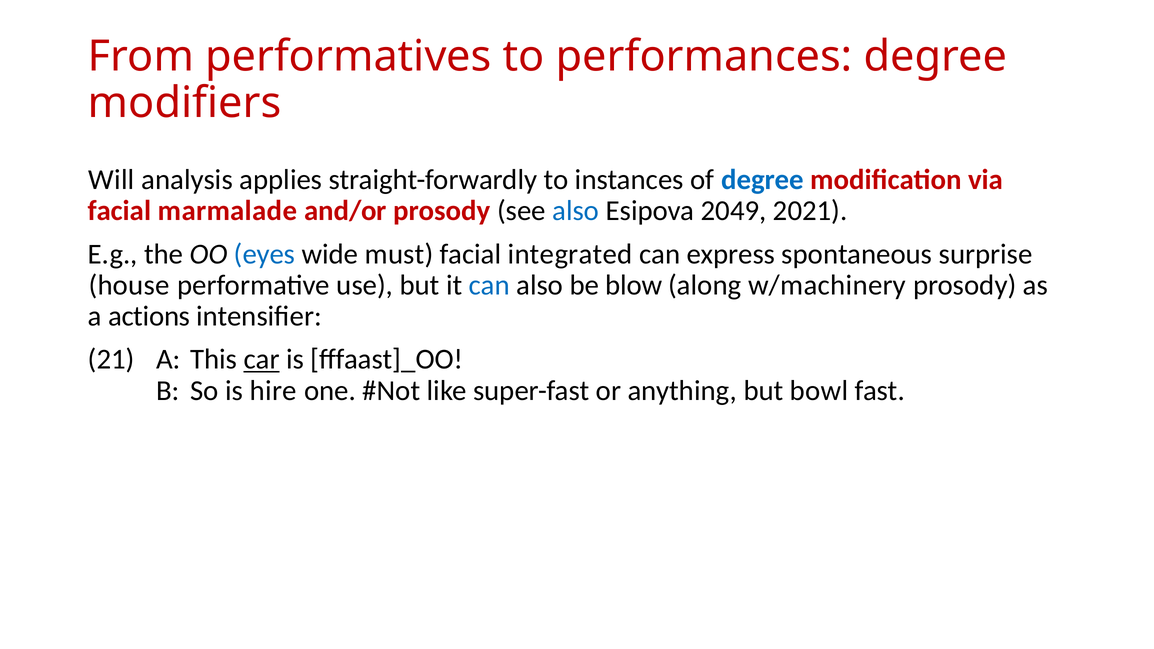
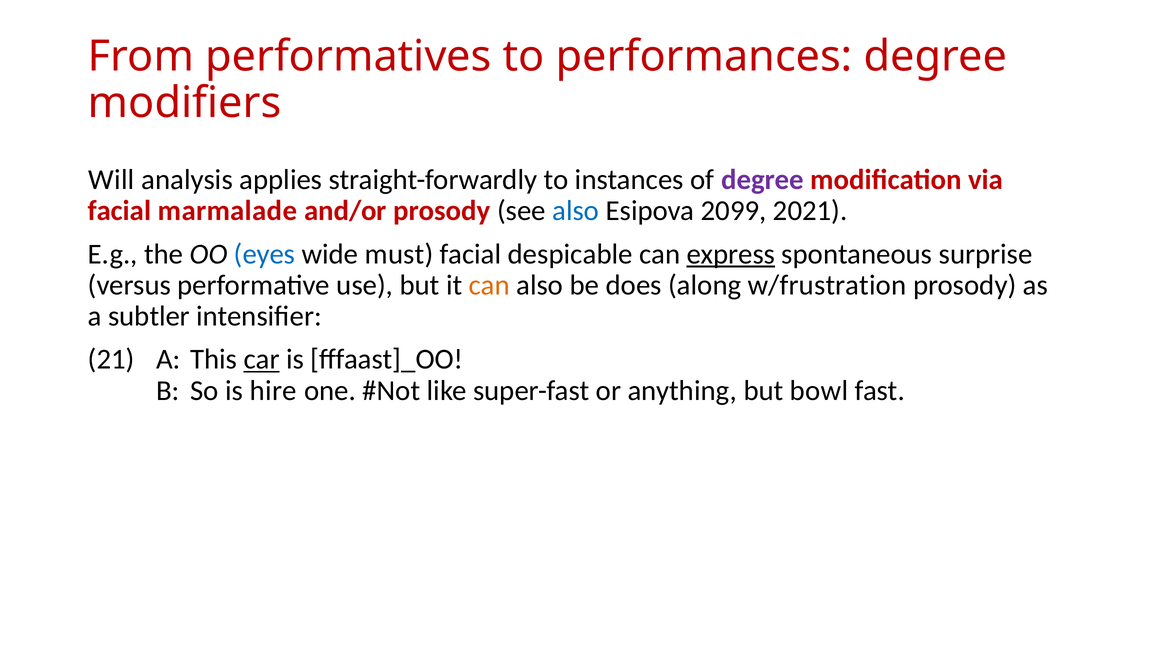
degree colour: blue -> purple (763, 180)
2049: 2049 -> 2099 (734, 211)
integrated: integrated -> despicable (570, 254)
express underline: none -> present (731, 254)
house: house -> versus (129, 285)
can colour: blue -> orange (489, 285)
blow: blow -> does (634, 285)
w/machinery: w/machinery -> w/frustration (827, 285)
actions: actions -> subtler (149, 316)
